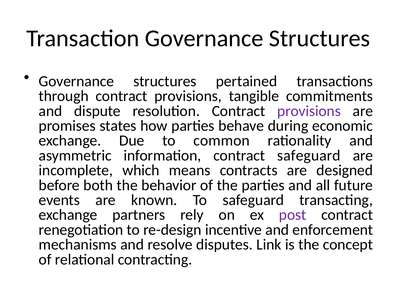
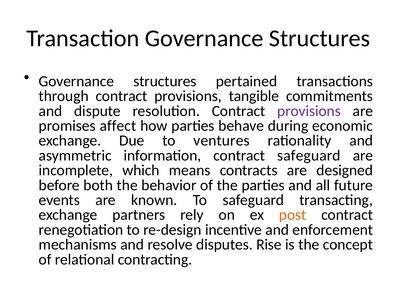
states: states -> affect (118, 126)
common: common -> ventures (222, 141)
post colour: purple -> orange (293, 215)
Link: Link -> Rise (269, 244)
